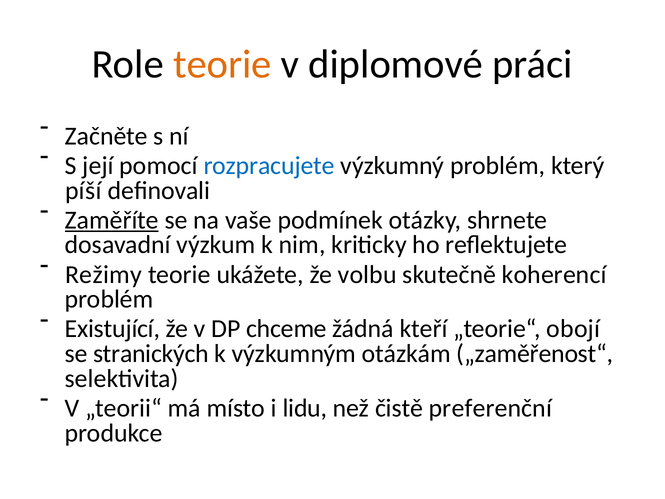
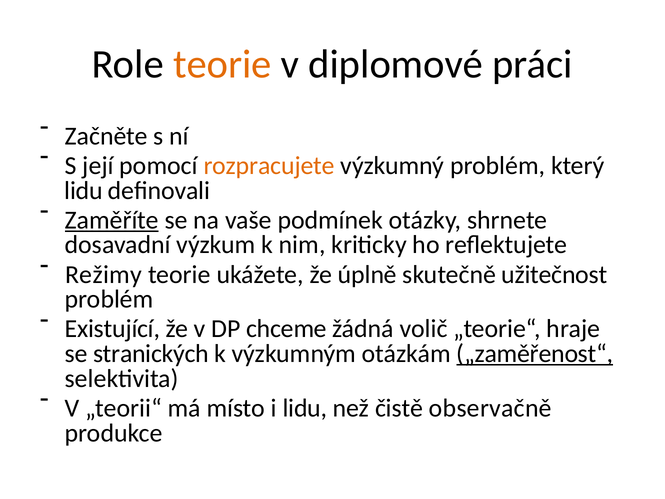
rozpracujete colour: blue -> orange (269, 166)
píší: píší -> lidu (84, 190)
volbu: volbu -> úplně (367, 274)
koherencí: koherencí -> užitečnost (554, 274)
kteří: kteří -> volič (424, 329)
obojí: obojí -> hraje (573, 329)
„zaměřenost“ underline: none -> present (535, 354)
preferenční: preferenční -> observačně (490, 408)
